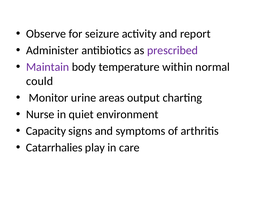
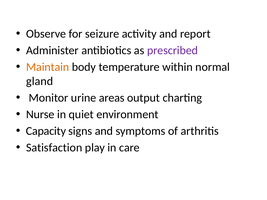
Maintain colour: purple -> orange (48, 67)
could: could -> gland (40, 81)
Catarrhalies: Catarrhalies -> Satisfaction (54, 148)
